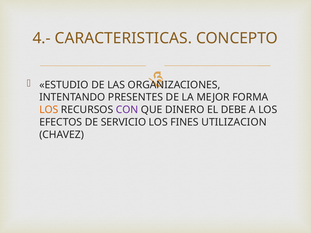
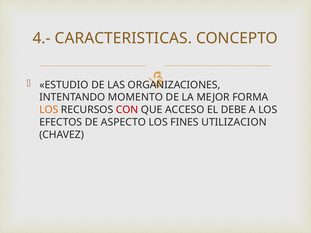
PRESENTES: PRESENTES -> MOMENTO (135, 97)
CON colour: purple -> red (127, 110)
DINERO: DINERO -> ACCESO (185, 110)
SERVICIO: SERVICIO -> ASPECTO (123, 122)
